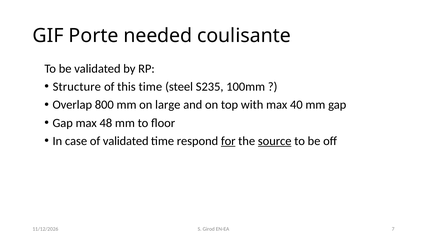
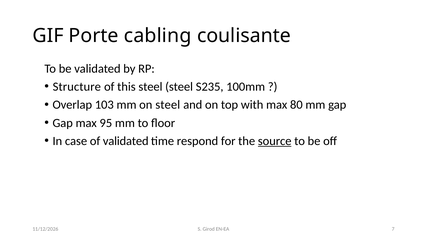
needed: needed -> cabling (158, 36)
this time: time -> steel (150, 87)
800: 800 -> 103 (104, 105)
on large: large -> steel (168, 105)
40: 40 -> 80 (296, 105)
48: 48 -> 95 (106, 123)
for underline: present -> none (228, 141)
